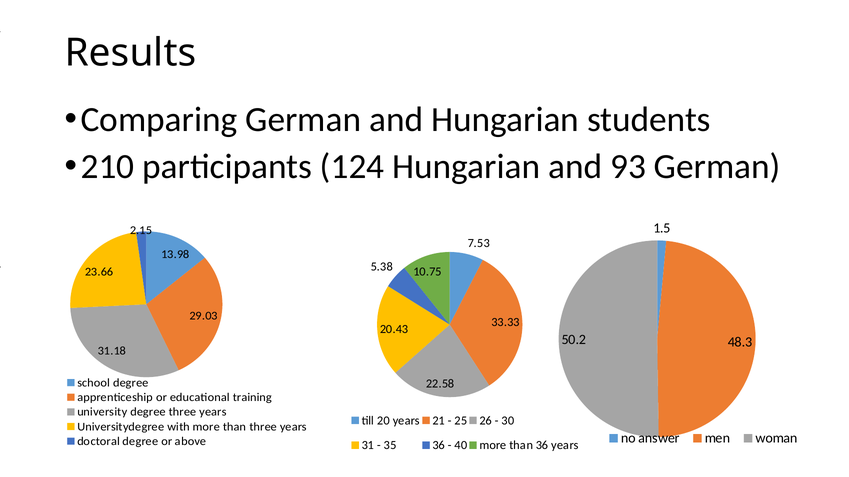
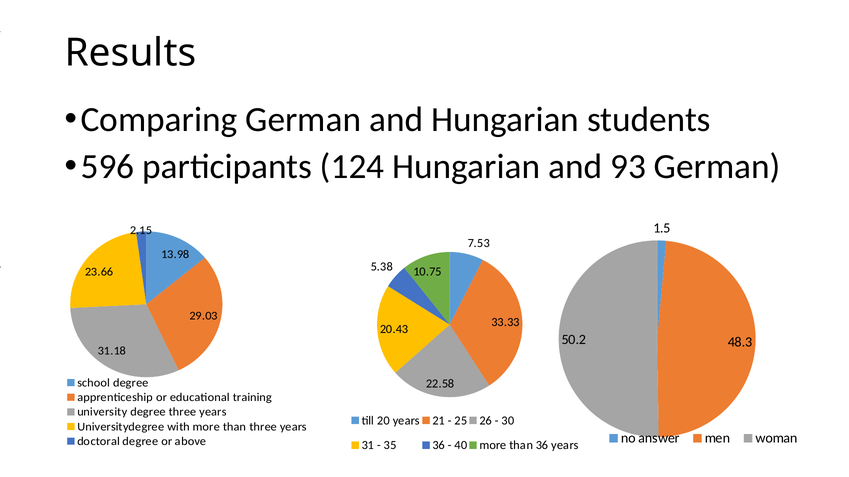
210: 210 -> 596 (107, 167)
